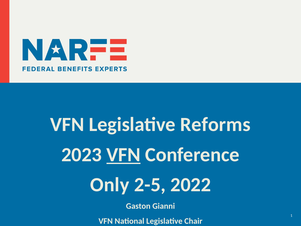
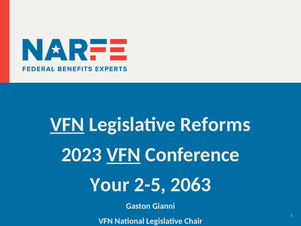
VFN underline: none -> present (67, 124)
Only: Only -> Your (110, 185)
2022: 2022 -> 2063 (191, 185)
